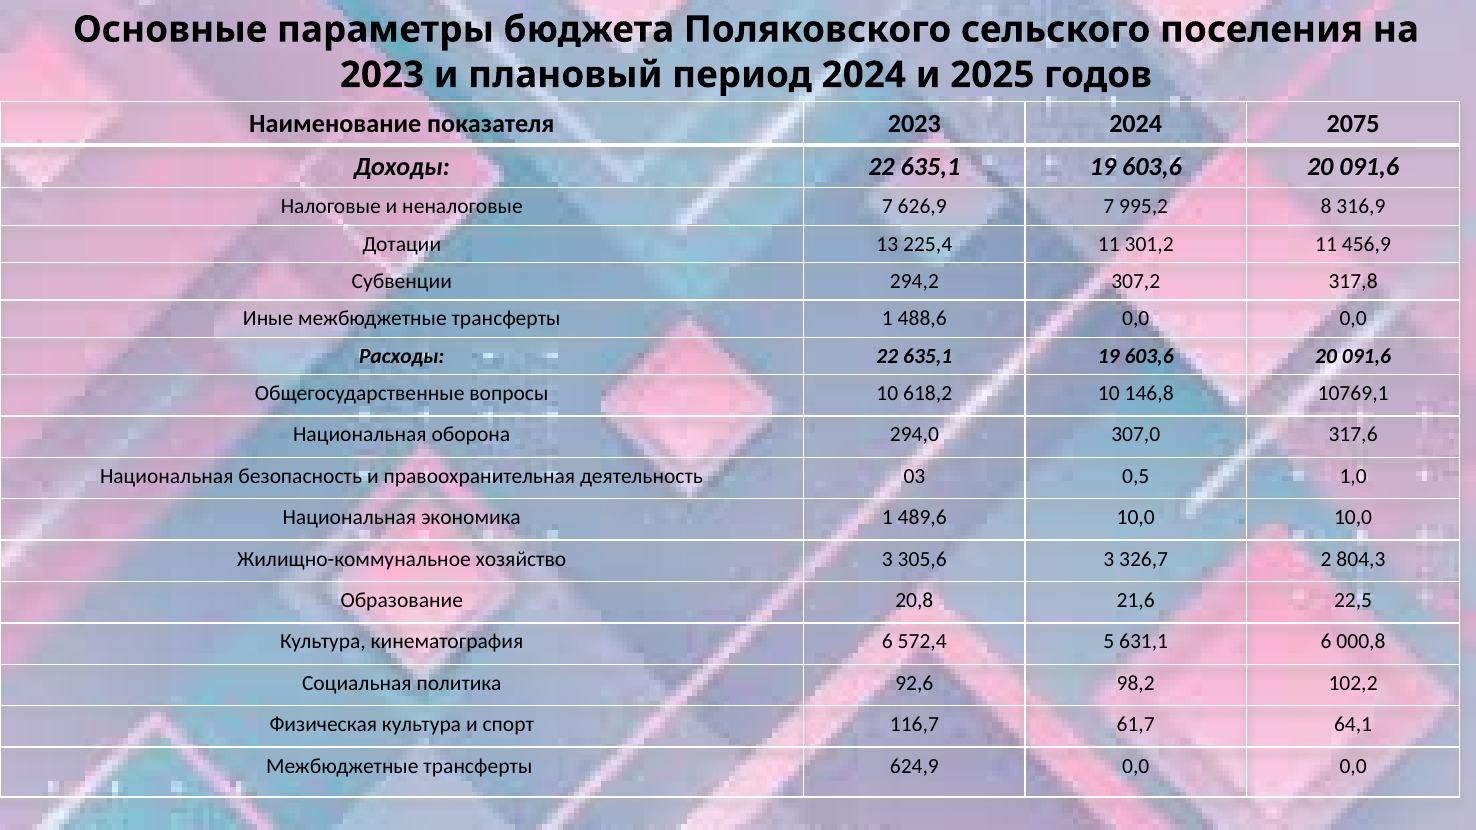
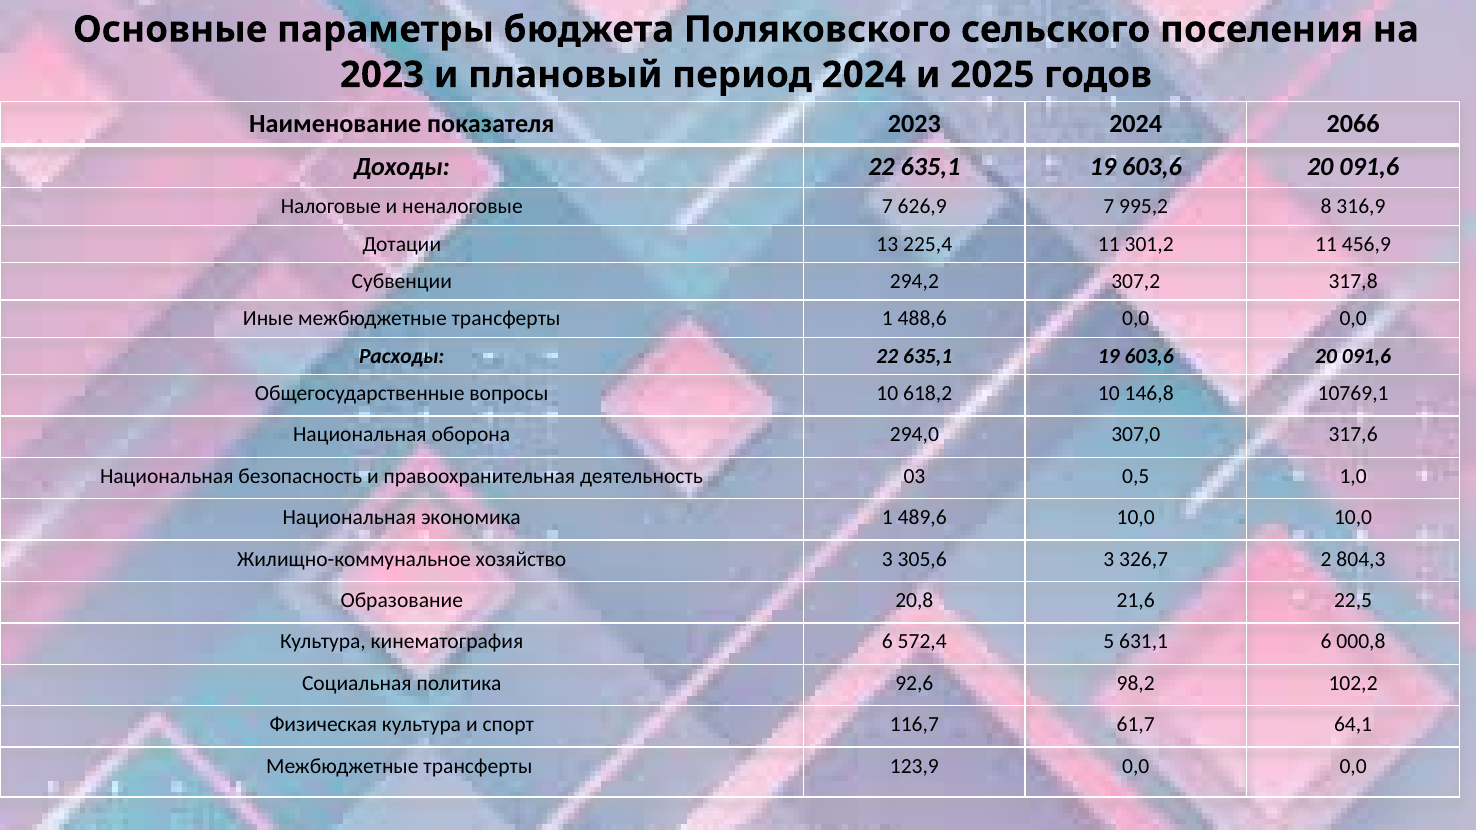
2075: 2075 -> 2066 (1353, 123)
624,9: 624,9 -> 123,9 (914, 766)
